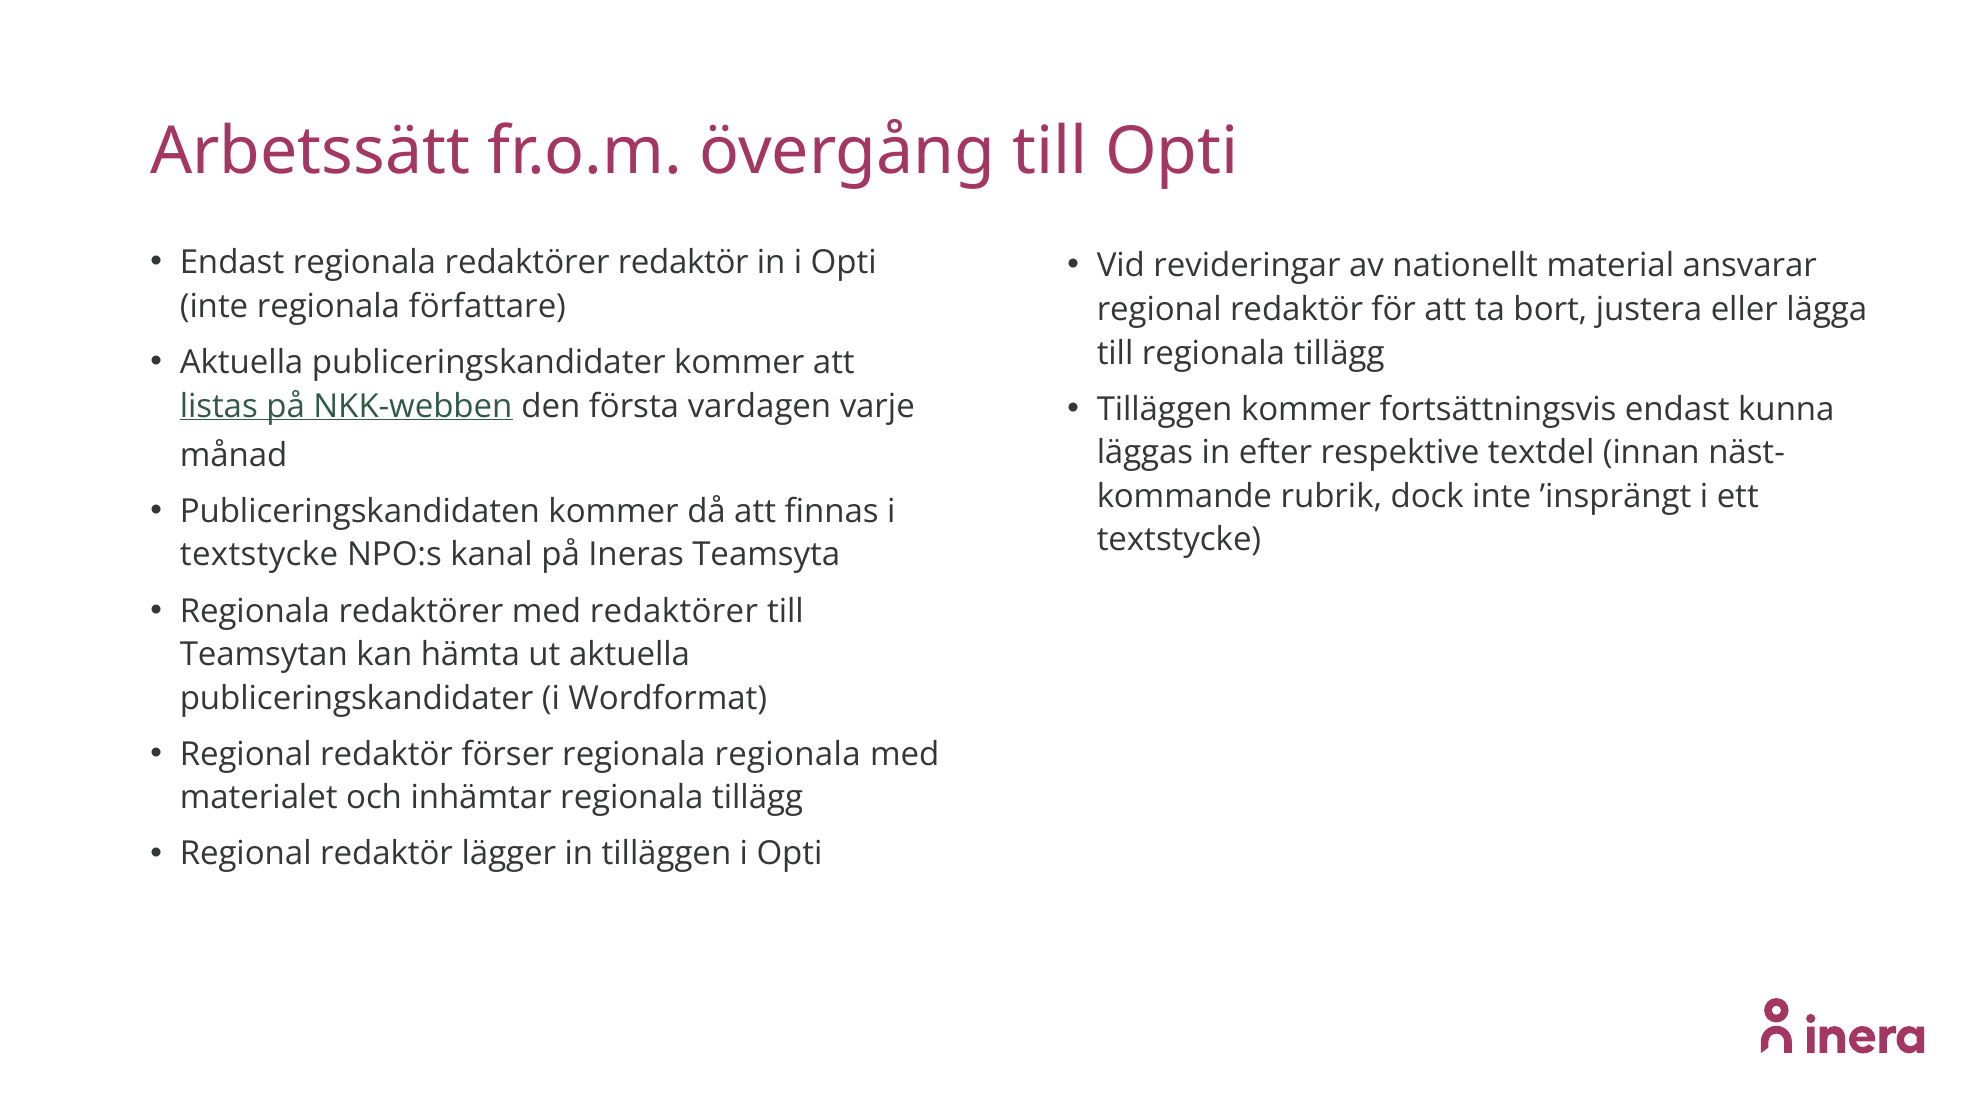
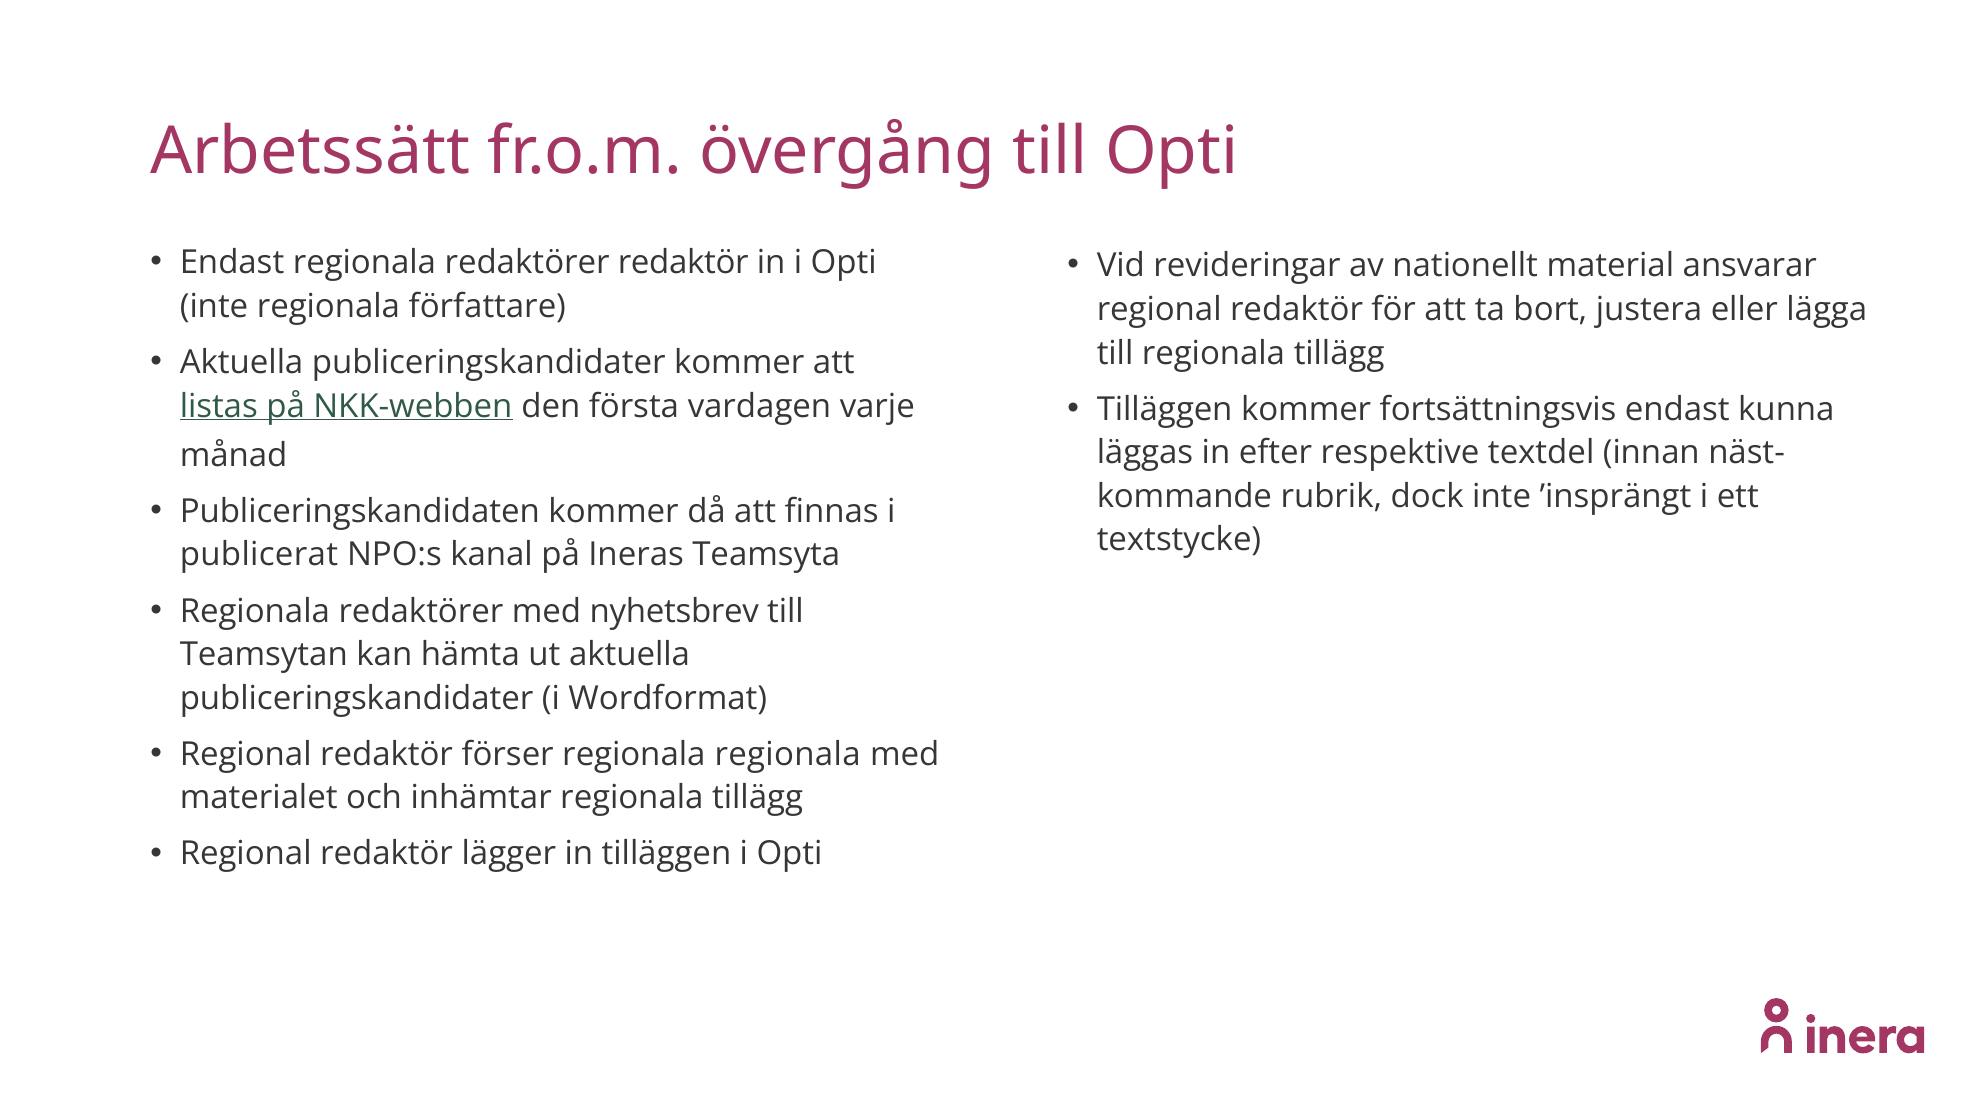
textstycke: textstycke -> publicerat (259, 555)
med redaktörer: redaktörer -> nyhetsbrev (674, 611)
